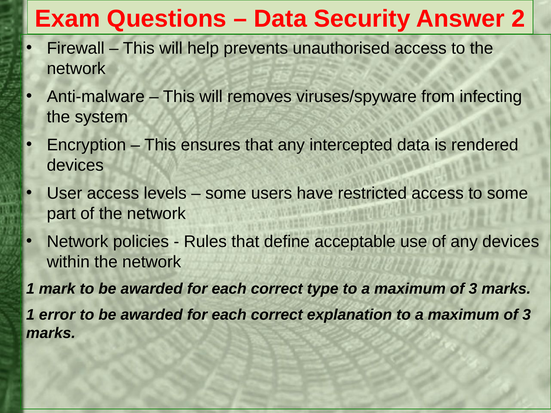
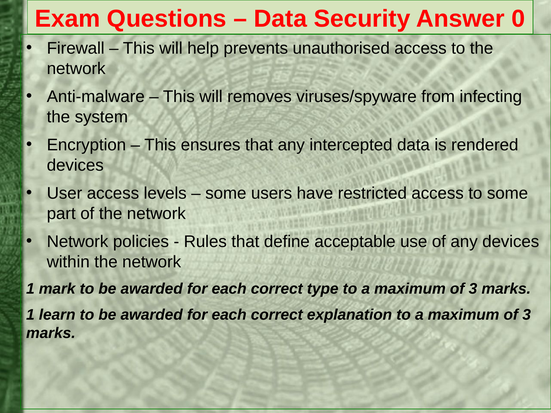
2: 2 -> 0 (518, 19)
error: error -> learn (57, 315)
